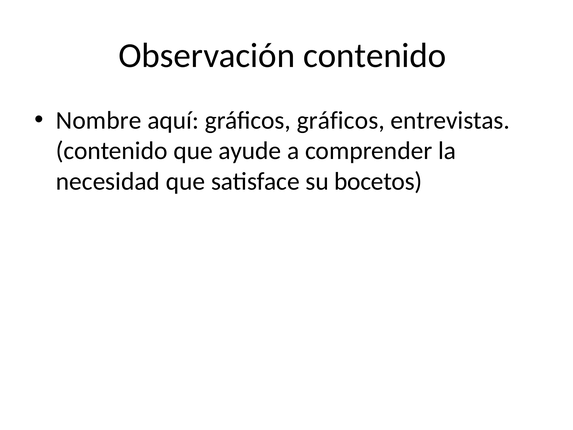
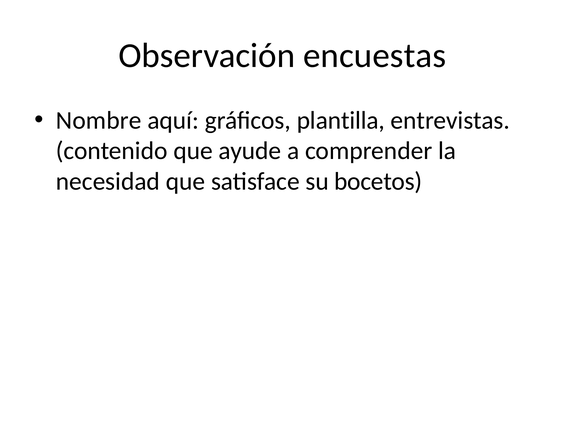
Observación contenido: contenido -> encuestas (375, 55)
gráficos gráficos: gráficos -> plantilla (341, 120)
